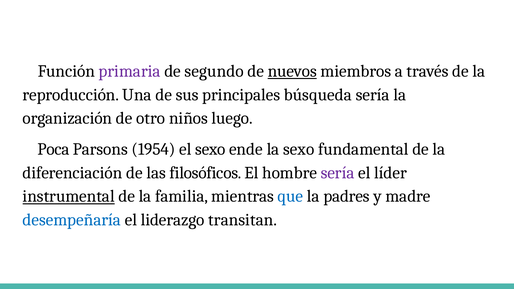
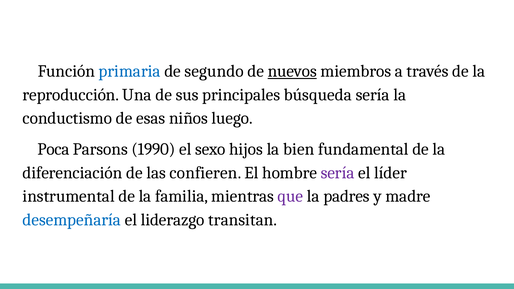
primaria colour: purple -> blue (130, 71)
organización: organización -> conductismo (67, 118)
otro: otro -> esas (151, 118)
1954: 1954 -> 1990 (154, 149)
ende: ende -> hijos (246, 149)
la sexo: sexo -> bien (299, 149)
filosóficos: filosóficos -> confieren (205, 173)
instrumental underline: present -> none (69, 196)
que colour: blue -> purple (290, 196)
